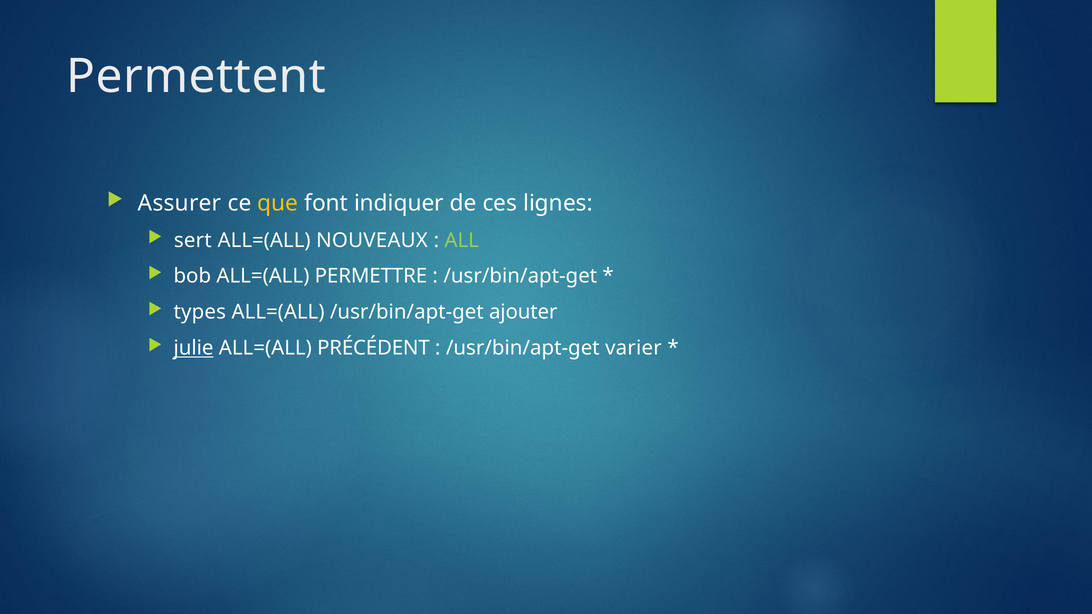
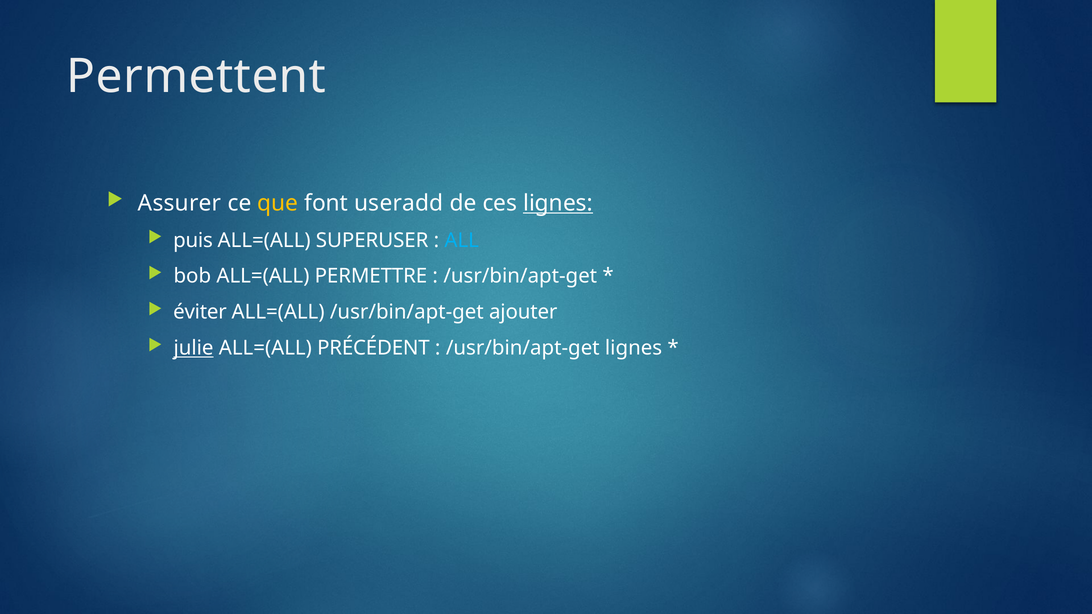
indiquer: indiquer -> useradd (399, 203)
lignes underline: none -> present (558, 203)
sert: sert -> puis (193, 240)
NOUVEAUX: NOUVEAUX -> SUPERUSER (372, 240)
ALL colour: light green -> light blue (462, 240)
types: types -> éviter (200, 312)
/usr/bin/apt-get varier: varier -> lignes (634, 348)
